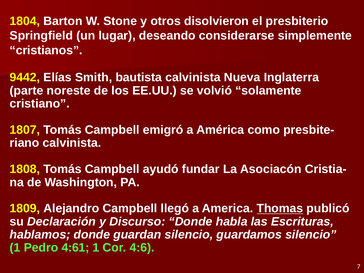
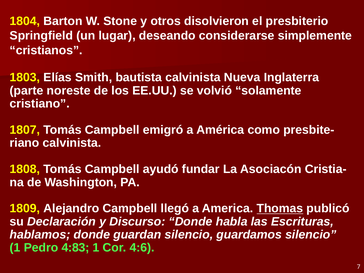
9442: 9442 -> 1803 (25, 77)
4:61: 4:61 -> 4:83 (75, 248)
